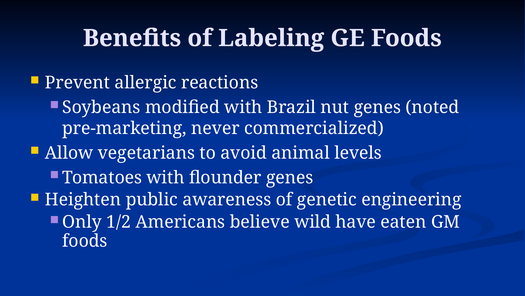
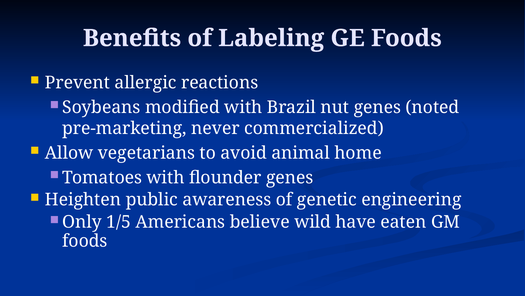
levels: levels -> home (358, 153)
1/2: 1/2 -> 1/5 (119, 222)
